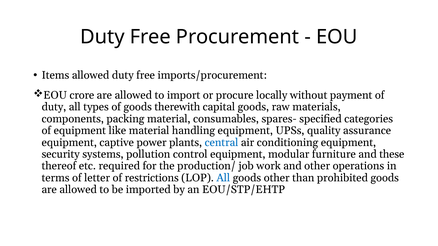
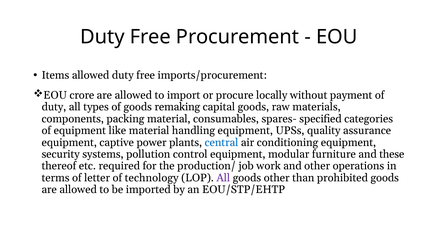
therewith: therewith -> remaking (177, 107)
restrictions: restrictions -> technology (152, 178)
All colour: blue -> purple (223, 178)
